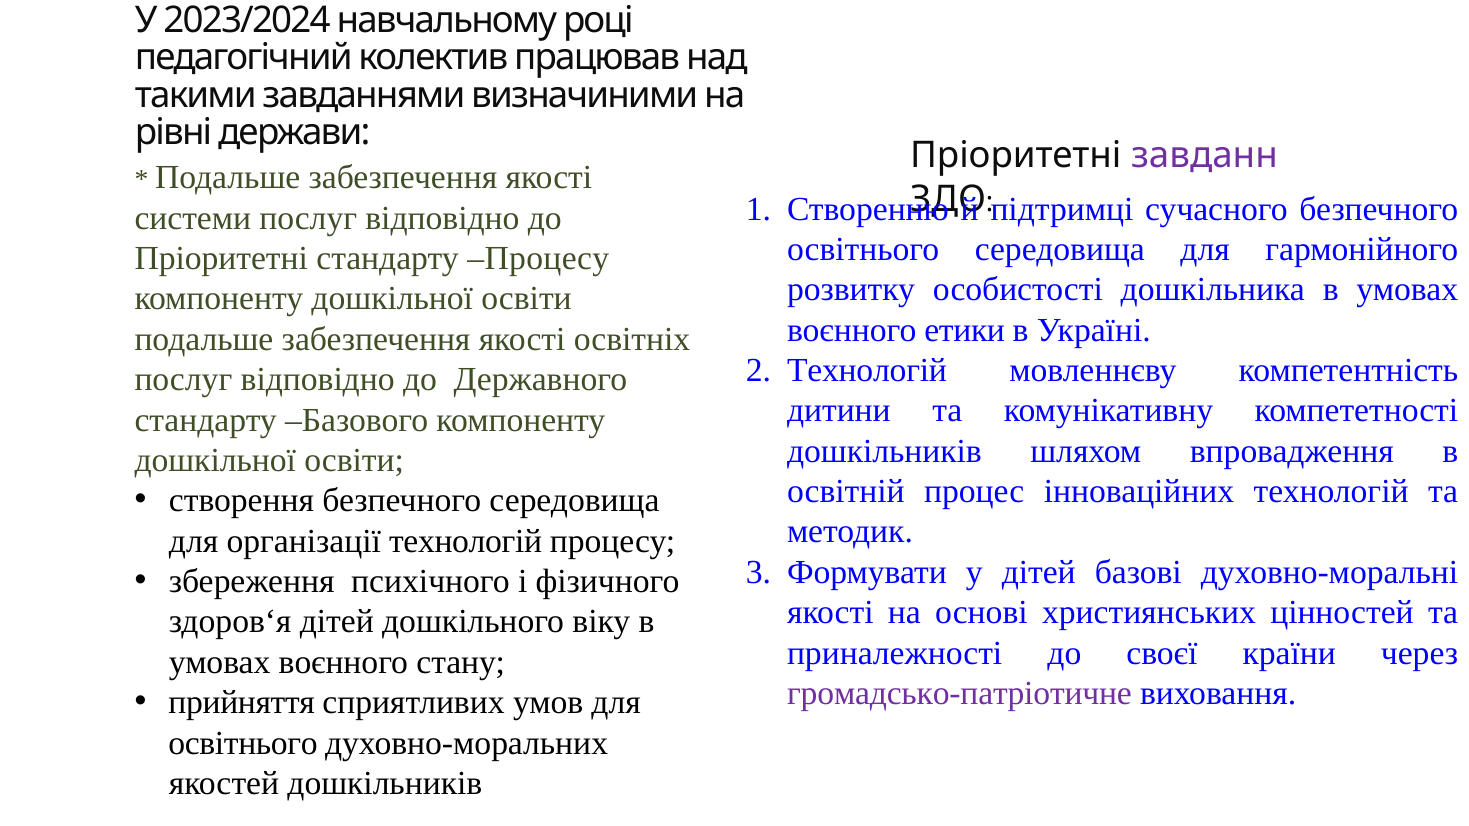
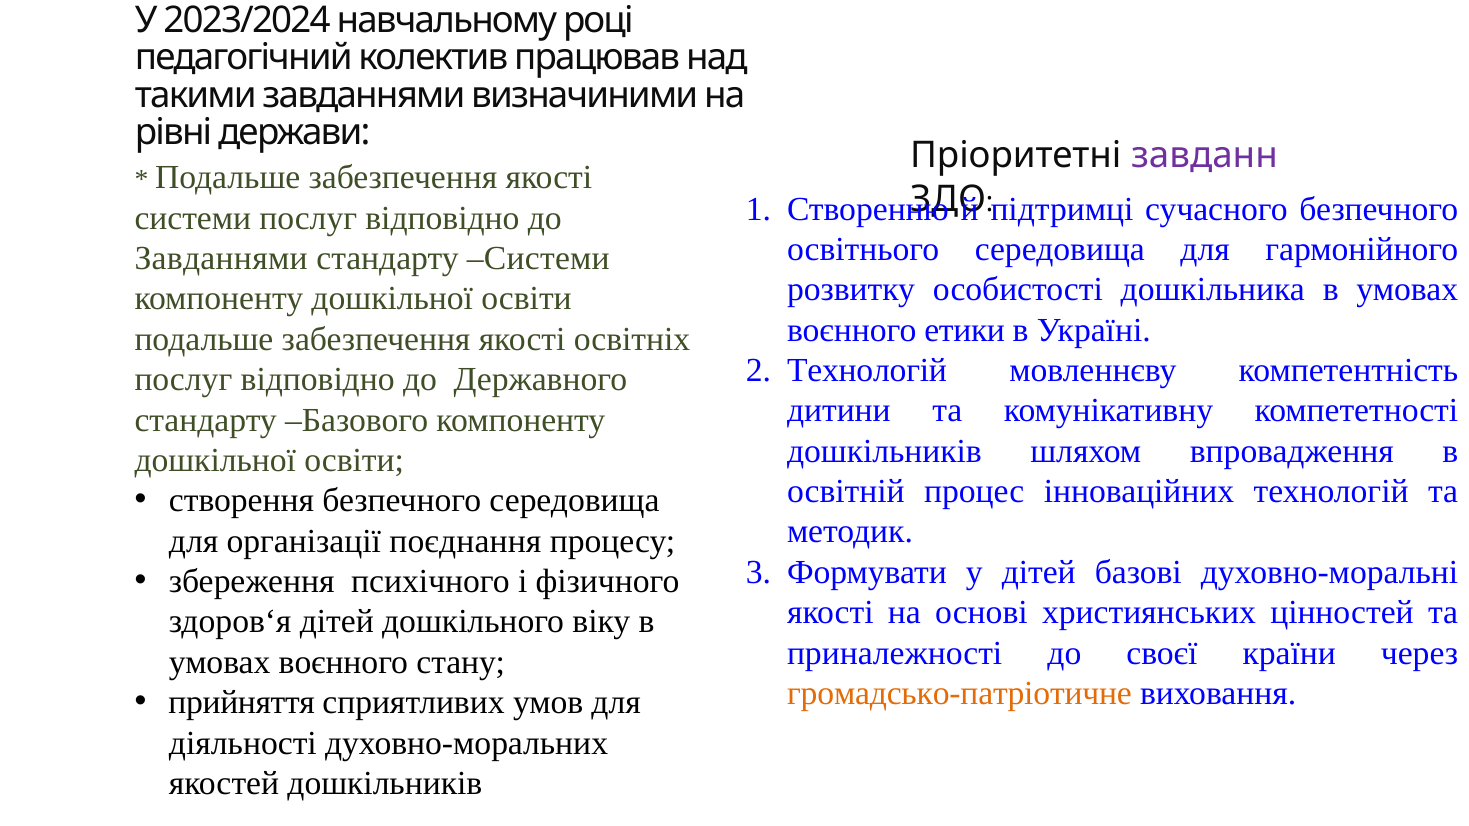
Пріоритетні: Пріоритетні -> Завданнями (221, 259)
стандарту Процесу: Процесу -> Системи (538, 259)
організації технологій: технологій -> поєднання (465, 541)
громадсько-патріотичне colour: purple -> orange (959, 694)
освітнього: освітнього -> діяльності (243, 743)
